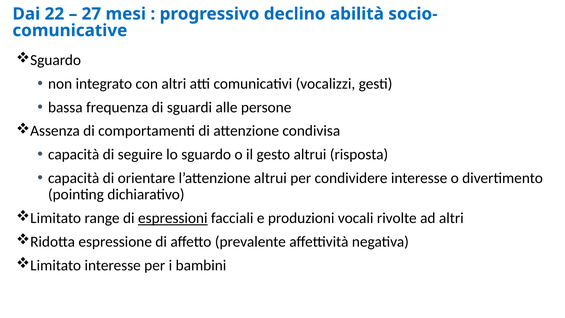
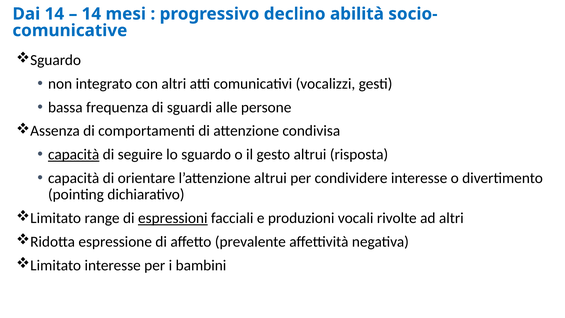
Dai 22: 22 -> 14 (54, 14)
27: 27 -> 14 (91, 14)
capacità underline: none -> present (74, 154)
